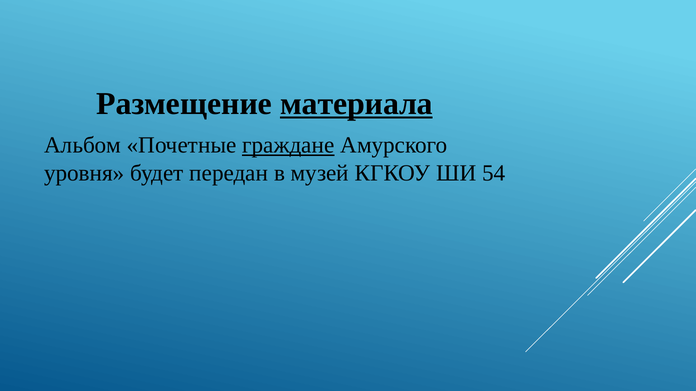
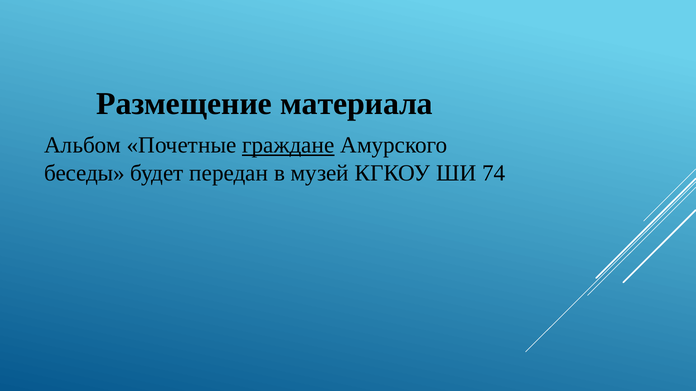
материала underline: present -> none (356, 104)
уровня: уровня -> беседы (84, 173)
54: 54 -> 74 (494, 173)
